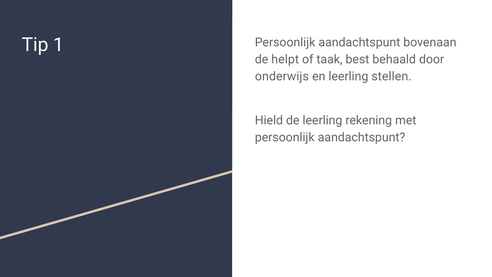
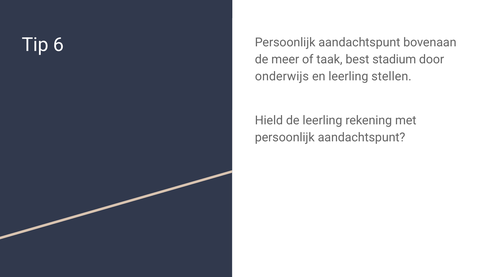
1: 1 -> 6 (59, 45)
helpt: helpt -> meer (285, 59)
behaald: behaald -> stadium (394, 59)
